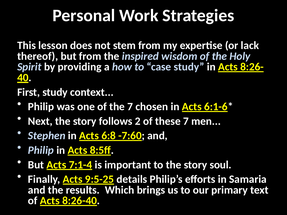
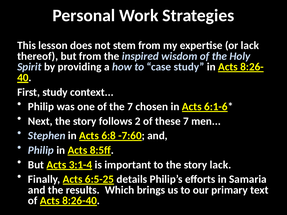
7:1-4: 7:1-4 -> 3:1-4 (81, 165)
story soul: soul -> lack (221, 165)
9:5-25: 9:5-25 -> 6:5-25 (100, 179)
